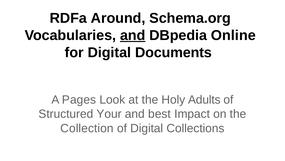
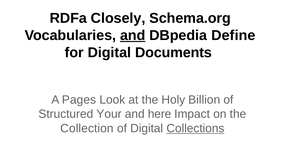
Around: Around -> Closely (118, 18)
Online: Online -> Define (233, 35)
Adults: Adults -> Billion (204, 99)
best: best -> here (160, 114)
Collections underline: none -> present (195, 128)
